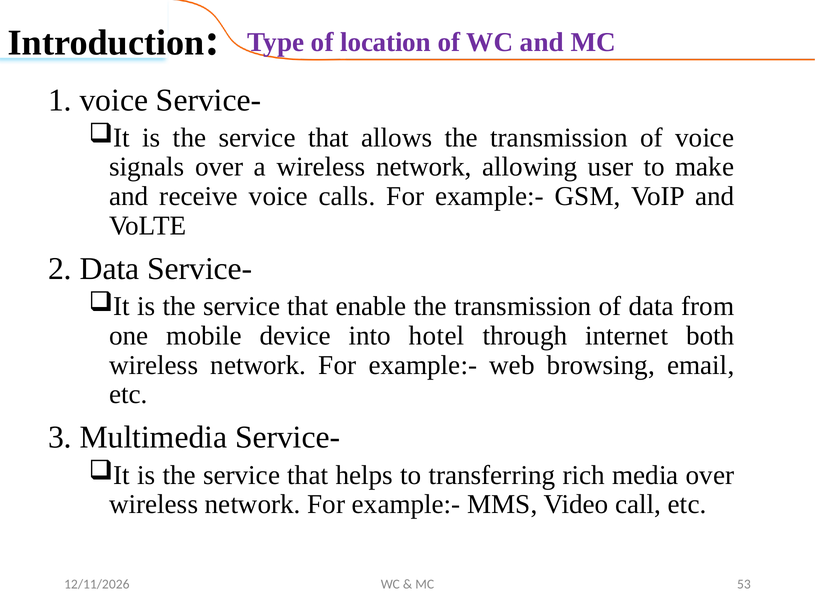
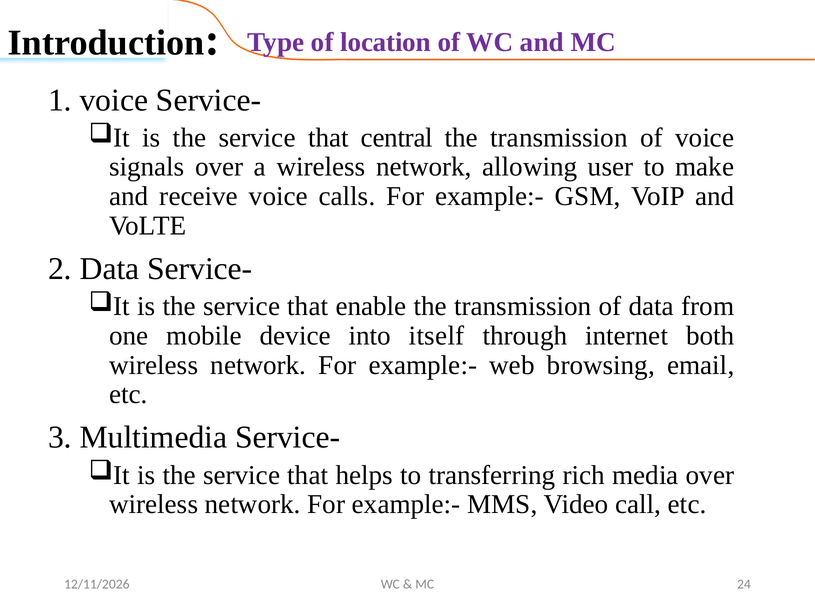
allows: allows -> central (397, 137)
hotel: hotel -> itself (437, 335)
53: 53 -> 24 (744, 584)
